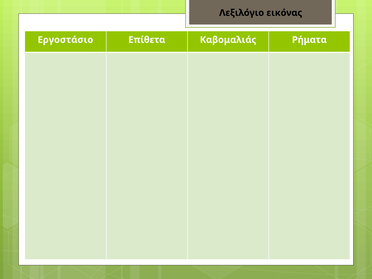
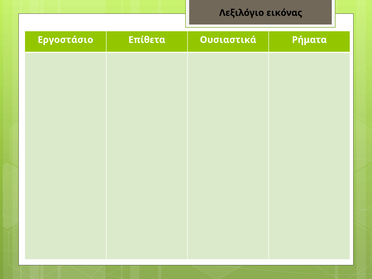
Καβομαλιάς: Καβομαλιάς -> Ουσιαστικά (228, 40)
